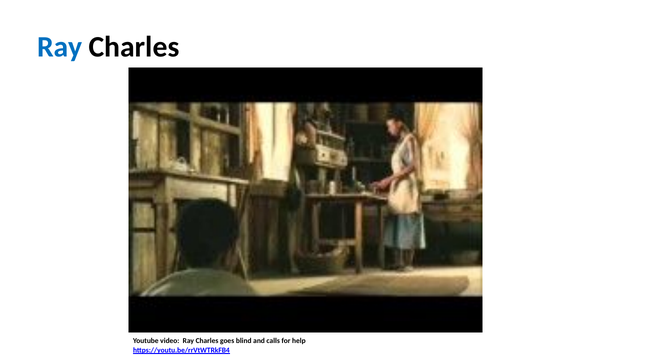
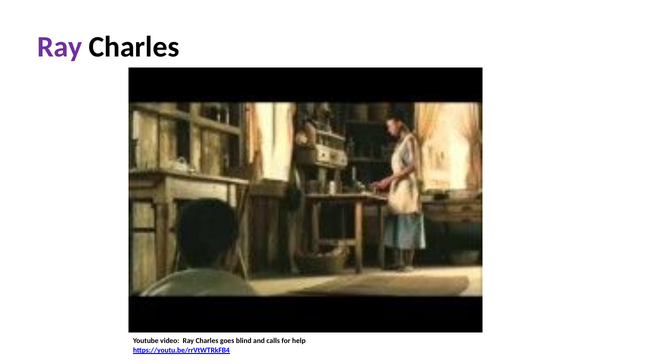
Ray colour: blue -> purple (60, 47)
